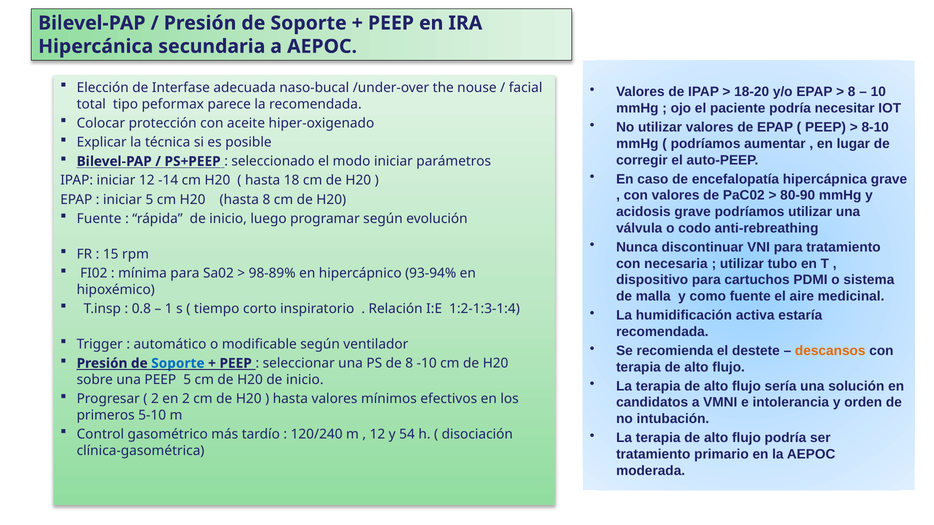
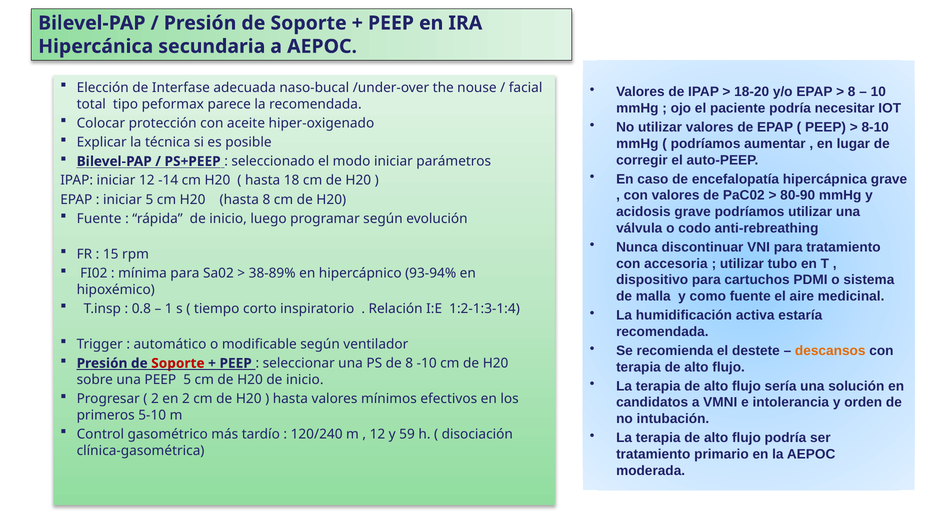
necesaria: necesaria -> accesoria (676, 264)
98-89%: 98-89% -> 38-89% (272, 273)
Soporte colour: blue -> red (178, 364)
54: 54 -> 59 (407, 435)
